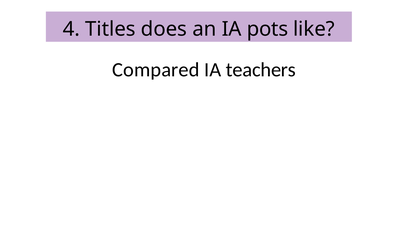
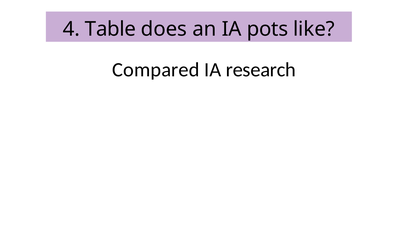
Titles: Titles -> Table (111, 29)
teachers: teachers -> research (261, 70)
